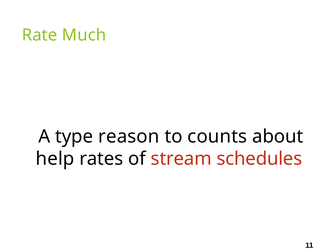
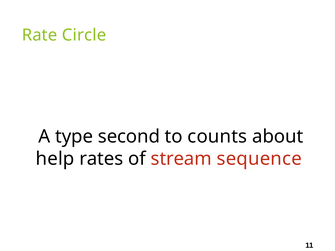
Much: Much -> Circle (84, 35)
reason: reason -> second (129, 137)
schedules: schedules -> sequence (259, 159)
